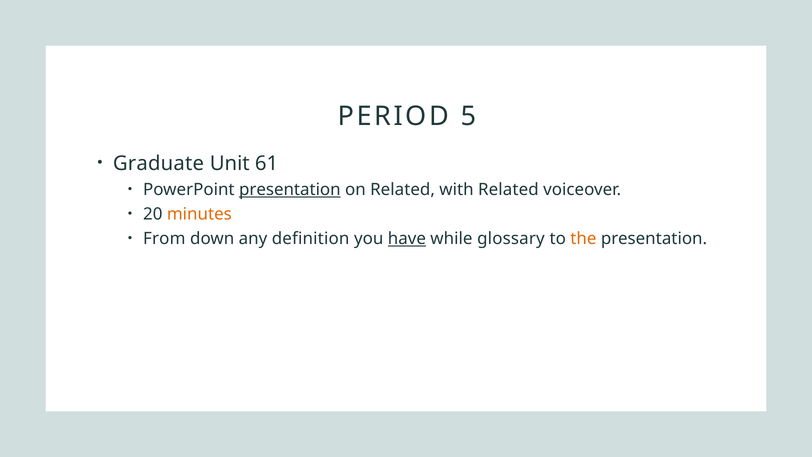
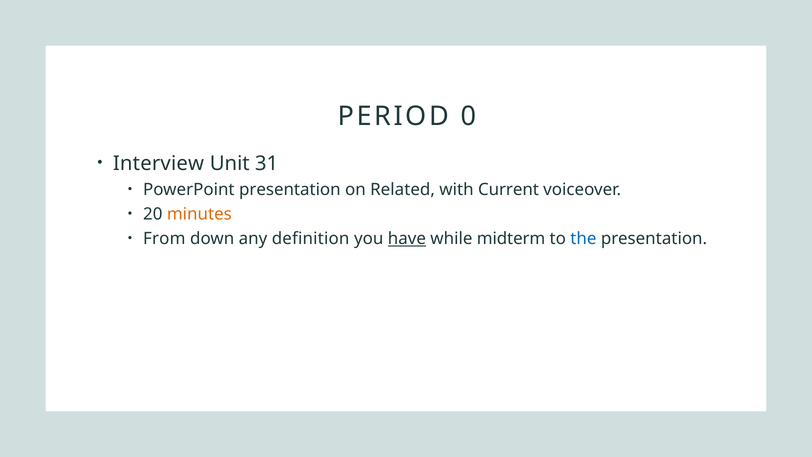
5: 5 -> 0 (469, 116)
Graduate: Graduate -> Interview (158, 163)
61: 61 -> 31 (267, 163)
presentation underline: present -> none (290, 190)
with Related: Related -> Current (508, 190)
glossary: glossary -> midterm (511, 239)
the colour: orange -> blue (583, 239)
